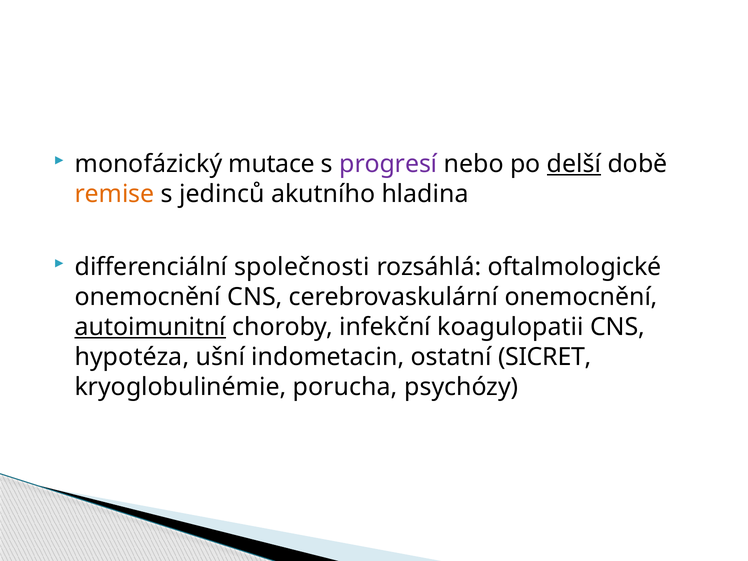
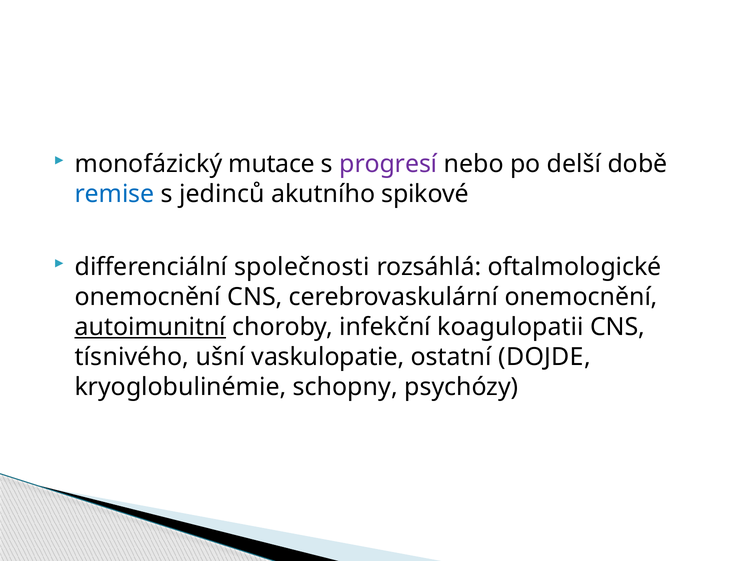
delší underline: present -> none (574, 164)
remise colour: orange -> blue (114, 194)
hladina: hladina -> spikové (425, 194)
hypotéza: hypotéza -> tísnivého (132, 357)
indometacin: indometacin -> vaskulopatie (328, 357)
SICRET: SICRET -> DOJDE (545, 357)
porucha: porucha -> schopny (345, 387)
